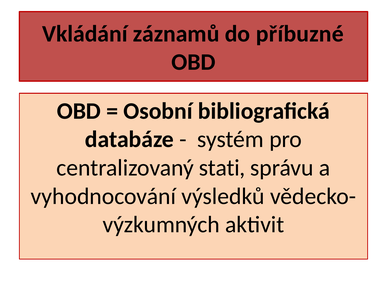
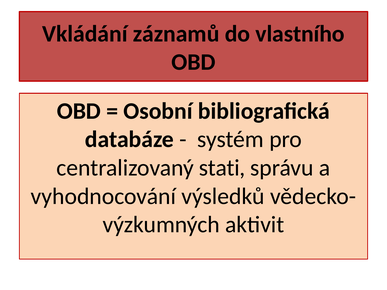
příbuzné: příbuzné -> vlastního (300, 34)
